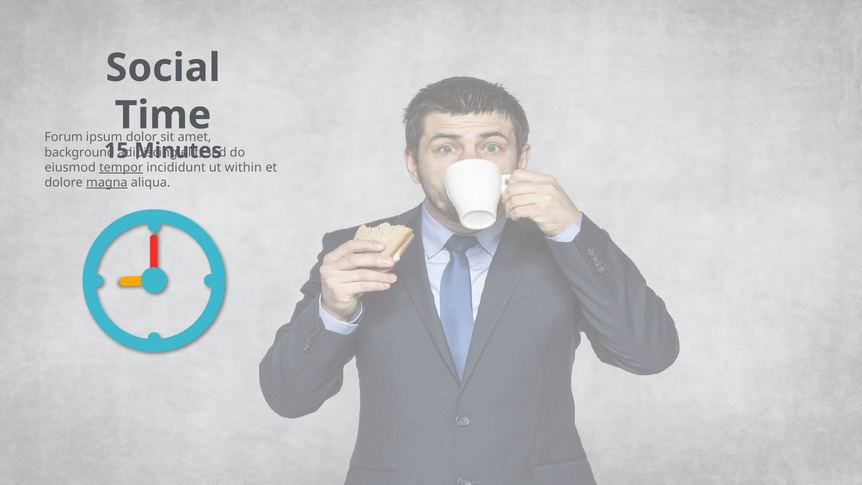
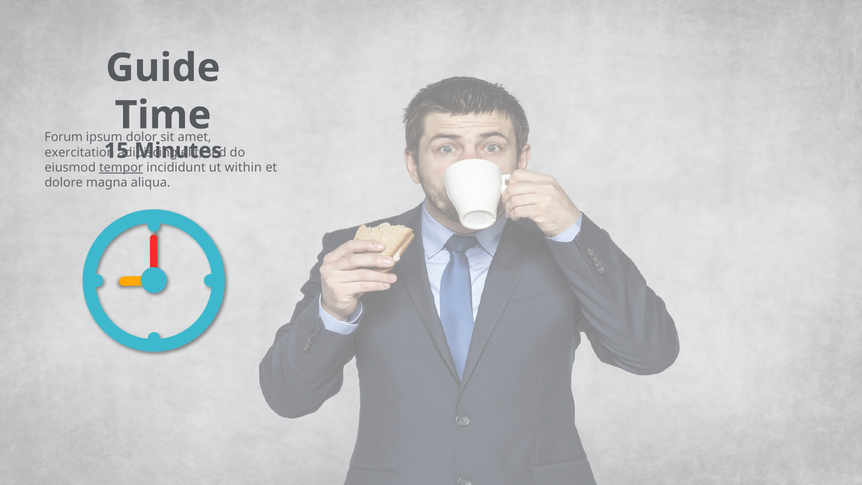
Social: Social -> Guide (163, 68)
background: background -> exercitation (80, 152)
magna underline: present -> none (107, 183)
